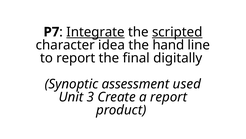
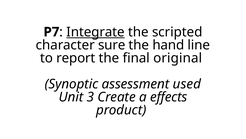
scripted underline: present -> none (177, 32)
idea: idea -> sure (112, 45)
digitally: digitally -> original (178, 58)
a report: report -> effects (169, 97)
